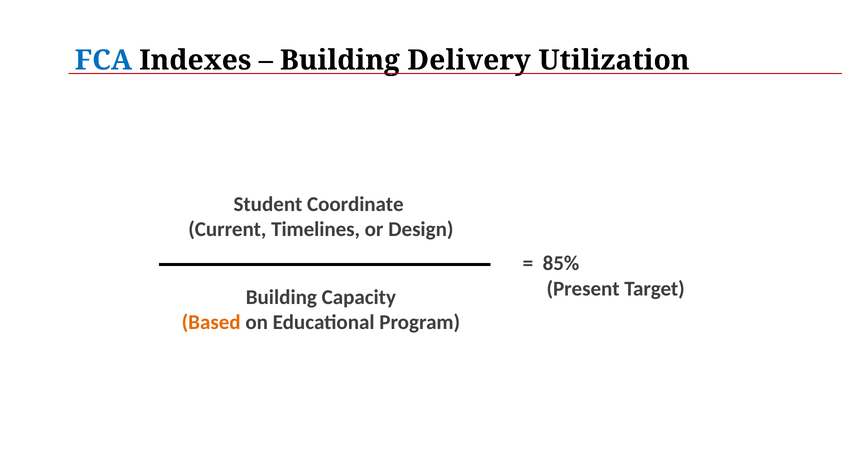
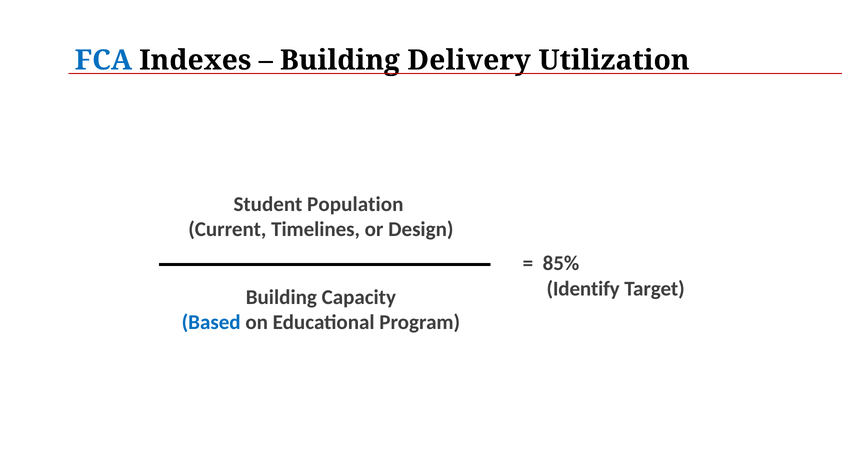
Coordinate: Coordinate -> Population (355, 205)
Present: Present -> Identify (583, 289)
Based colour: orange -> blue (211, 323)
